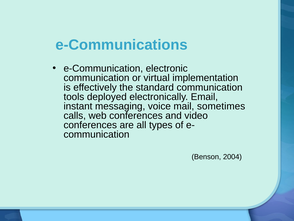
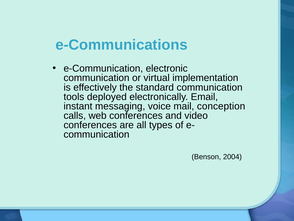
sometimes: sometimes -> conception (221, 106)
